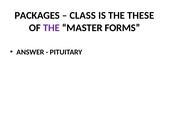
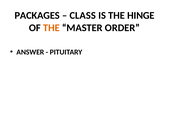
THESE: THESE -> HINGE (141, 16)
THE colour: purple -> orange (51, 28)
FORMS: FORMS -> ORDER (122, 28)
